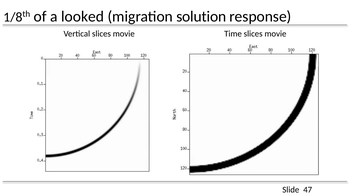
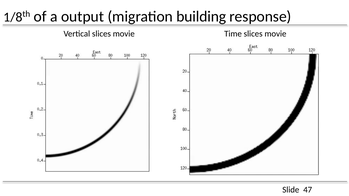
looked: looked -> output (83, 16)
solution: solution -> building (201, 16)
